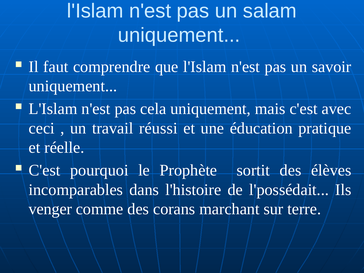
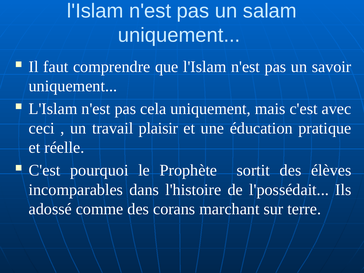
réussi: réussi -> plaisir (158, 128)
venger: venger -> adossé (50, 209)
